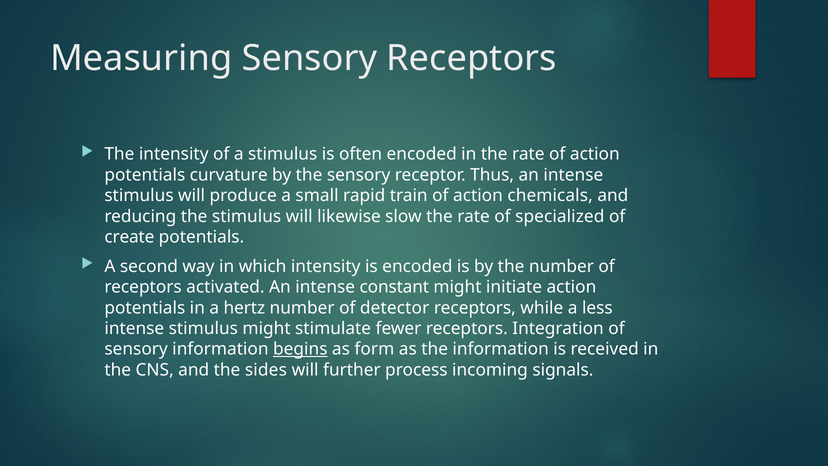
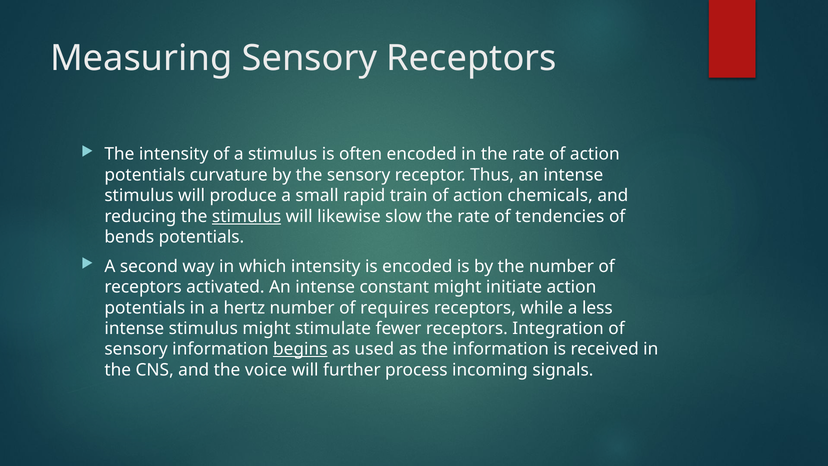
stimulus underline: none -> present (247, 216)
specialized: specialized -> tendencies (560, 216)
create: create -> bends (129, 237)
detector: detector -> requires (395, 308)
form: form -> used (374, 349)
sides: sides -> voice (266, 370)
